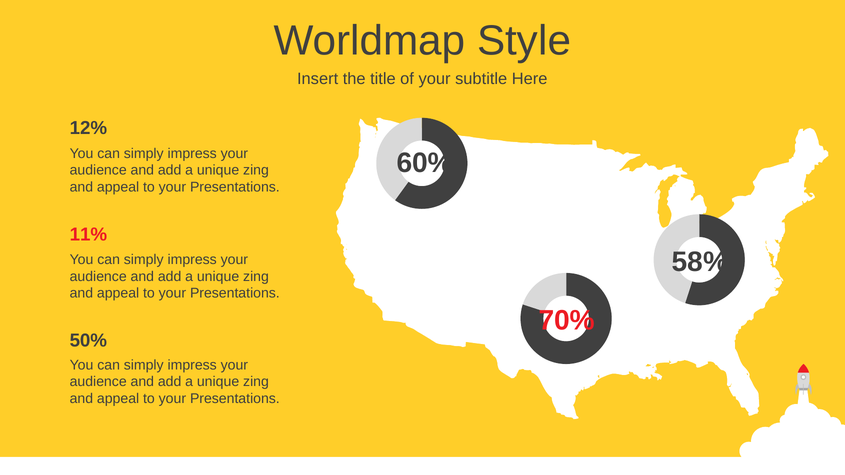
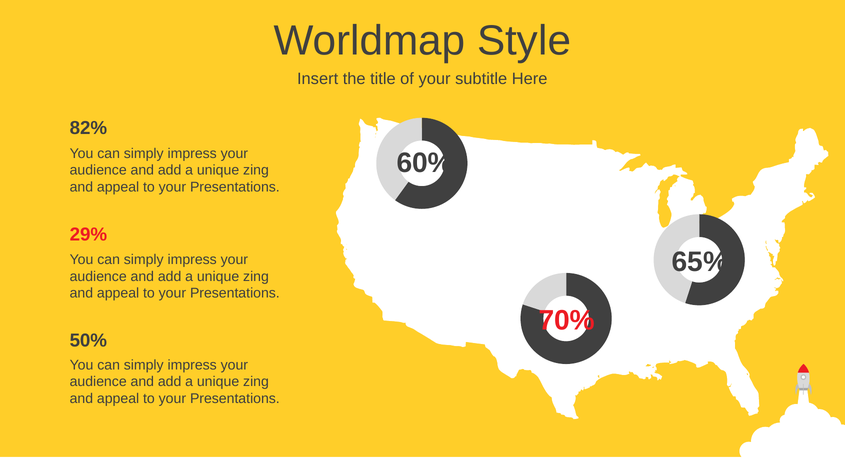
12%: 12% -> 82% (88, 128)
11%: 11% -> 29% (88, 235)
58%: 58% -> 65% (700, 262)
